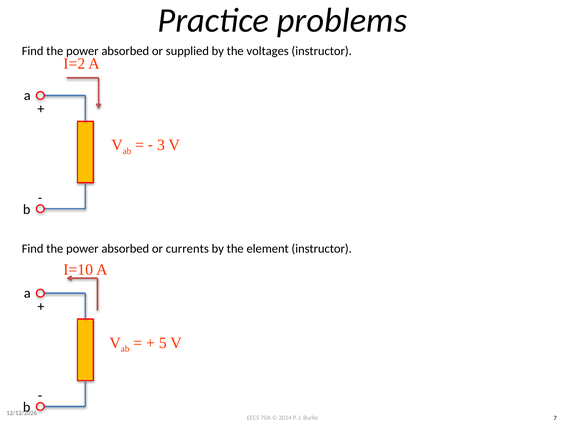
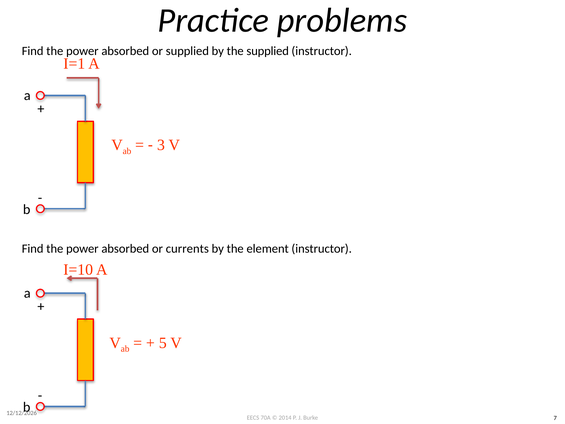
the voltages: voltages -> supplied (268, 51)
I=2: I=2 -> I=1 (74, 64)
